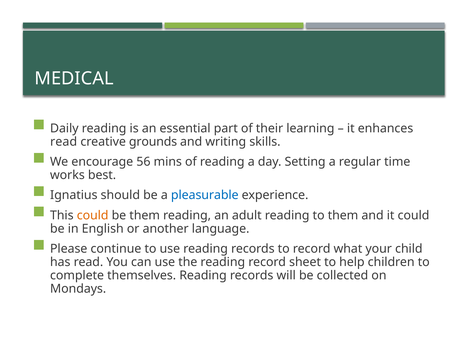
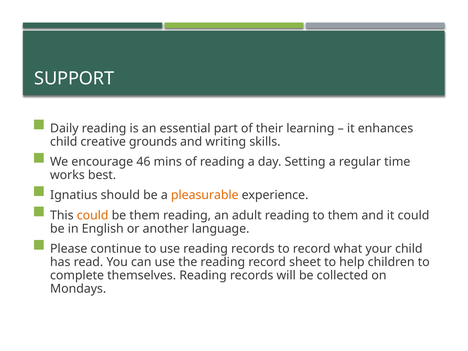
MEDICAL: MEDICAL -> SUPPORT (74, 79)
read: read -> child (64, 142)
56: 56 -> 46 (143, 162)
pleasurable colour: blue -> orange (205, 195)
